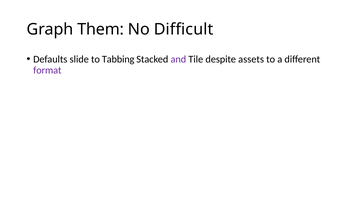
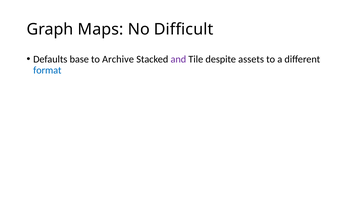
Them: Them -> Maps (101, 29)
slide: slide -> base (79, 59)
Tabbing: Tabbing -> Archive (118, 59)
format colour: purple -> blue (47, 70)
